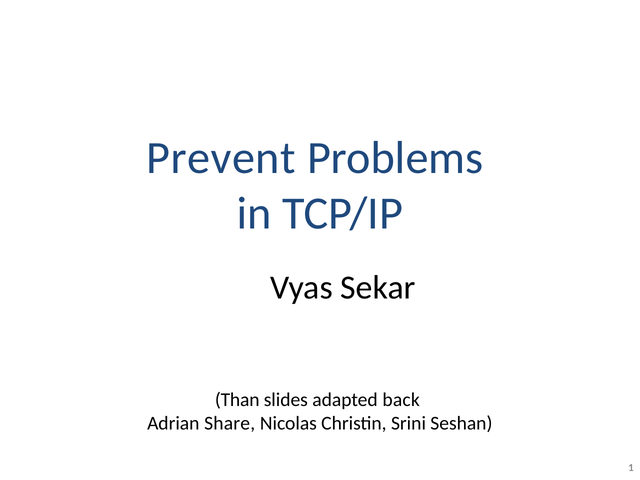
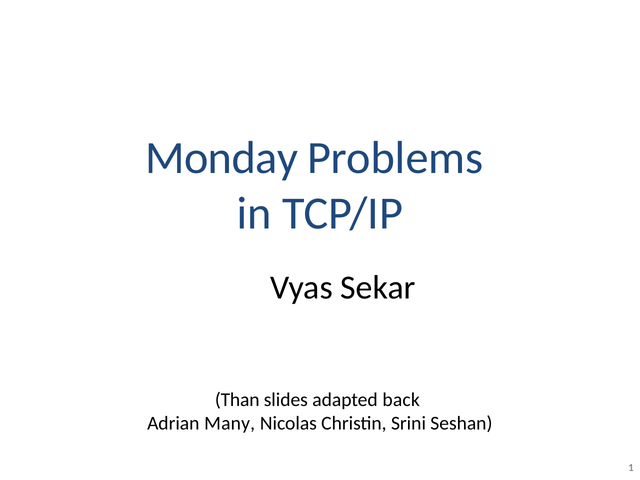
Prevent: Prevent -> Monday (222, 158)
Share: Share -> Many (230, 423)
